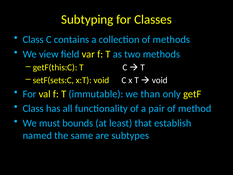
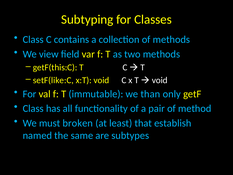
setF(sets:C: setF(sets:C -> setF(like:C (53, 80)
bounds: bounds -> broken (78, 123)
